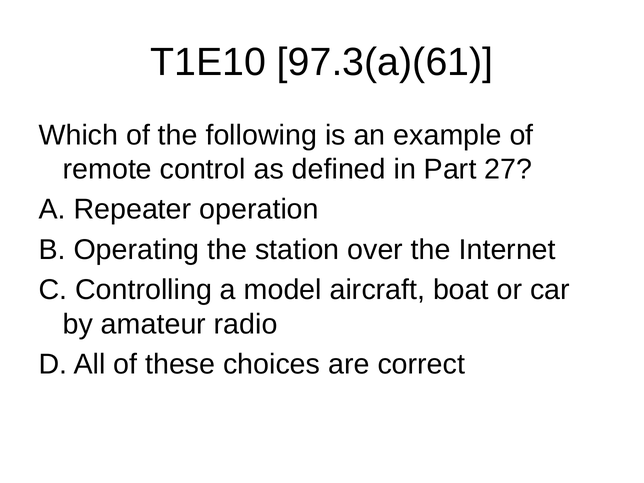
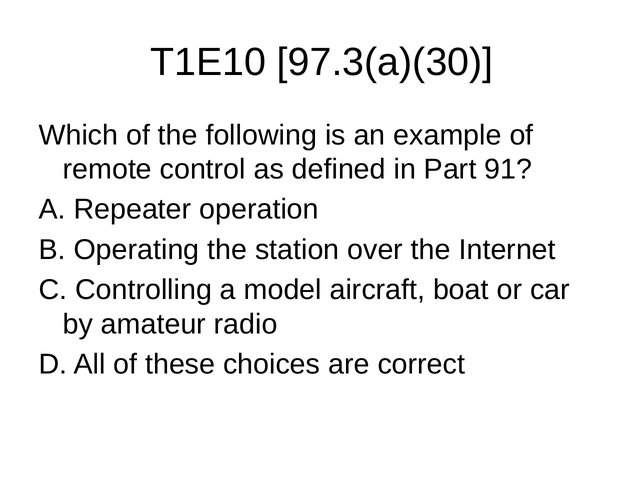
97.3(a)(61: 97.3(a)(61 -> 97.3(a)(30 (385, 62)
27: 27 -> 91 (508, 169)
